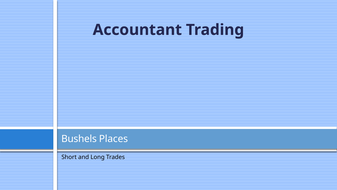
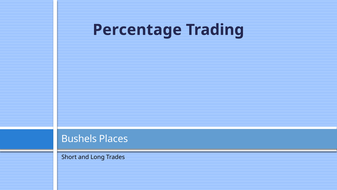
Accountant: Accountant -> Percentage (137, 30)
